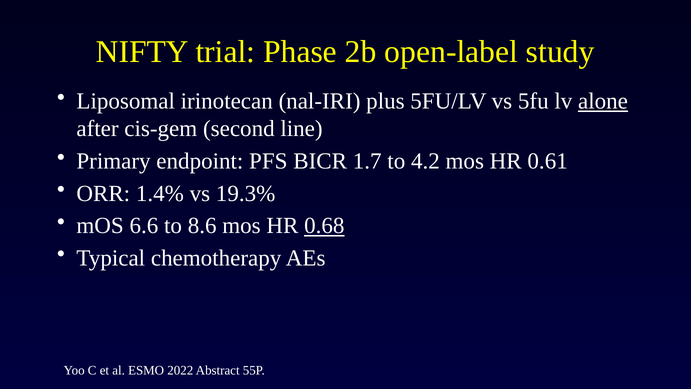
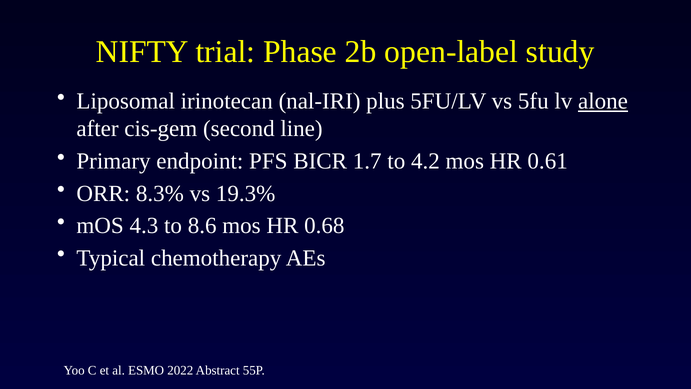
1.4%: 1.4% -> 8.3% (160, 193)
6.6: 6.6 -> 4.3 (144, 226)
0.68 underline: present -> none (324, 226)
